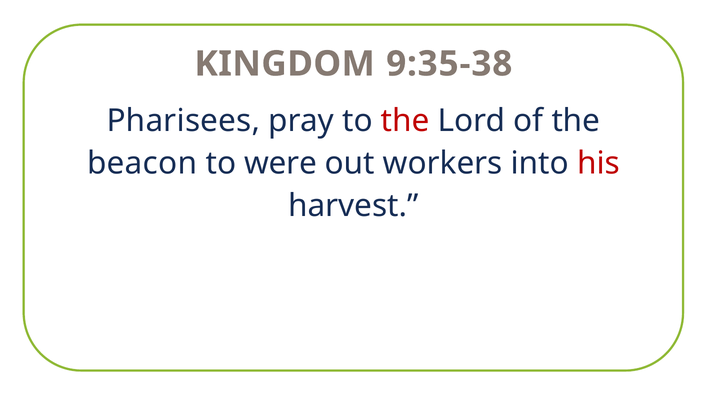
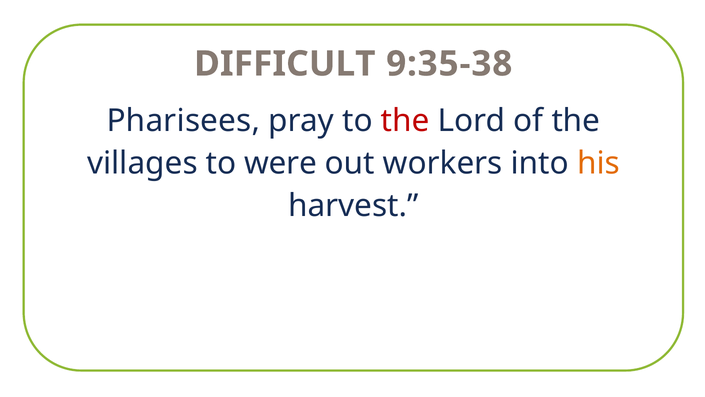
KINGDOM: KINGDOM -> DIFFICULT (285, 64)
beacon: beacon -> villages (142, 163)
his colour: red -> orange (598, 163)
